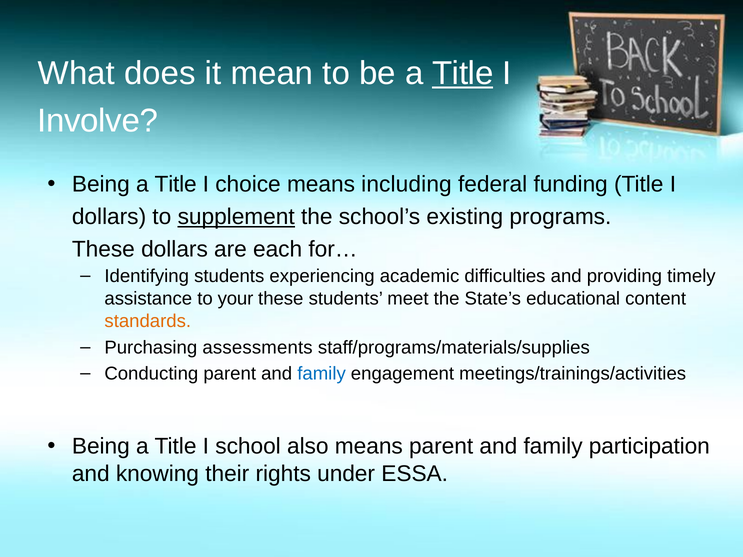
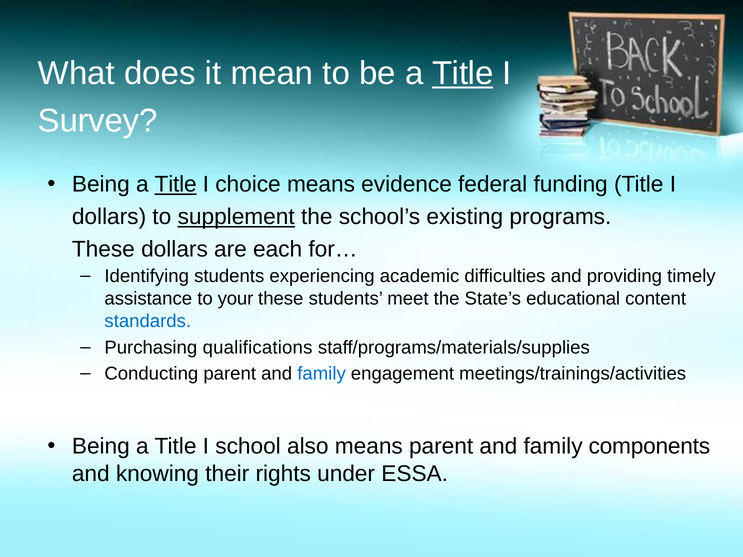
Involve: Involve -> Survey (98, 121)
Title underline: none -> present (176, 184)
including: including -> evidence (407, 184)
standards colour: orange -> blue (148, 321)
assessments: assessments -> qualifications (258, 348)
participation: participation -> components (649, 447)
